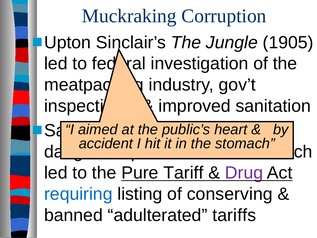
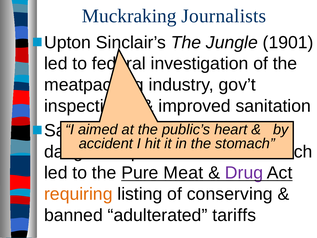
Corruption: Corruption -> Journalists (224, 16)
1905: 1905 -> 1901 (288, 42)
Tariff: Tariff -> Meat (183, 173)
requiring colour: blue -> orange (78, 194)
